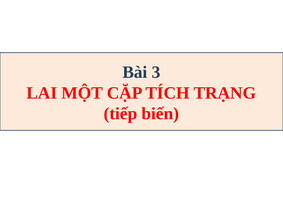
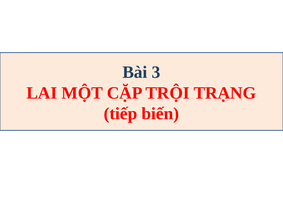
TÍCH: TÍCH -> TRỘI (168, 93)
